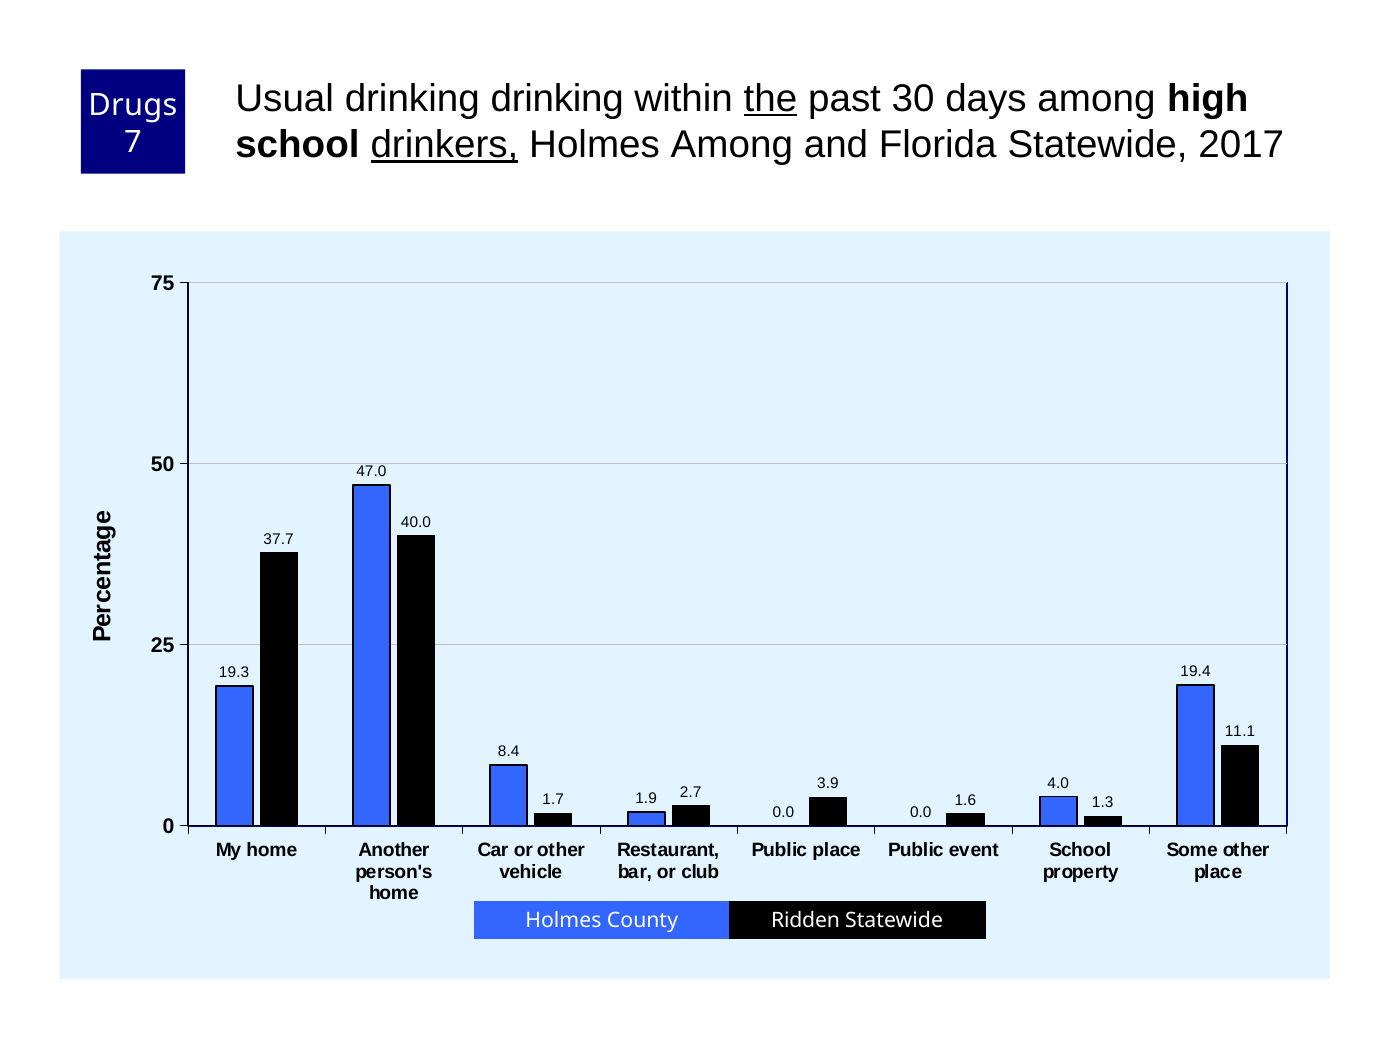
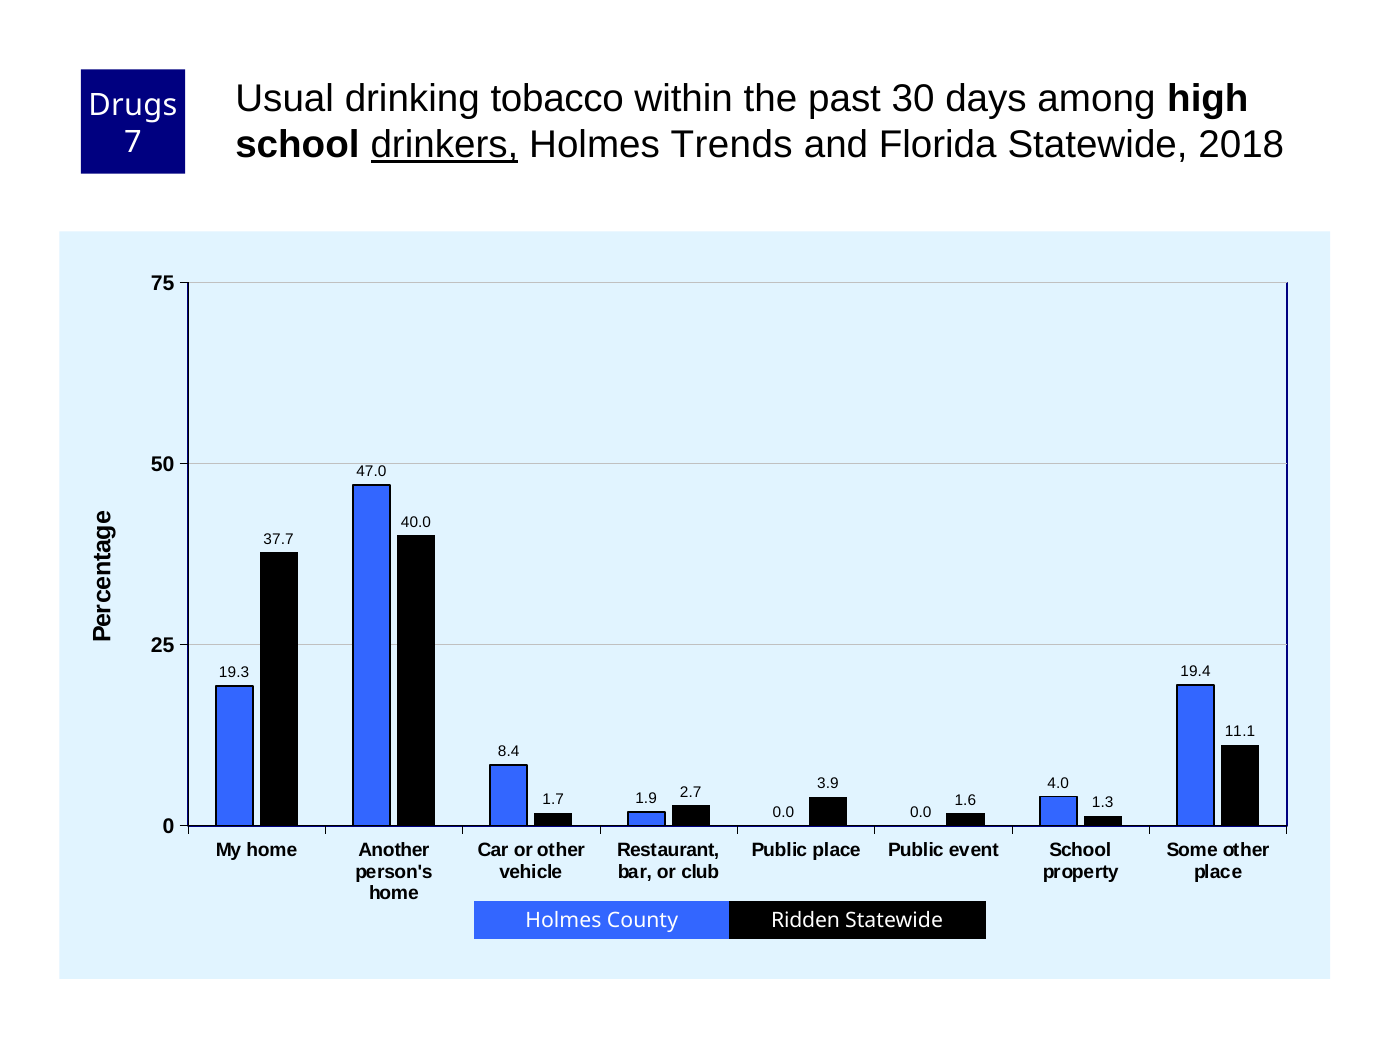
drinking drinking: drinking -> tobacco (557, 99)
the underline: present -> none (770, 99)
Holmes Among: Among -> Trends (732, 145)
2017: 2017 -> 2018 (1241, 145)
